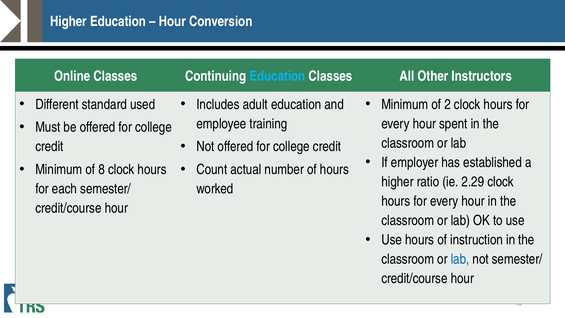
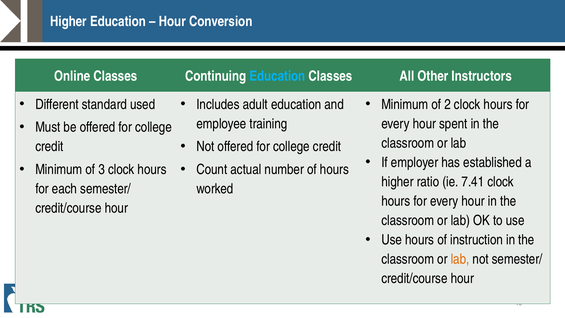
8: 8 -> 3 (102, 169)
2.29: 2.29 -> 7.41 (473, 182)
lab colour: blue -> orange (460, 259)
